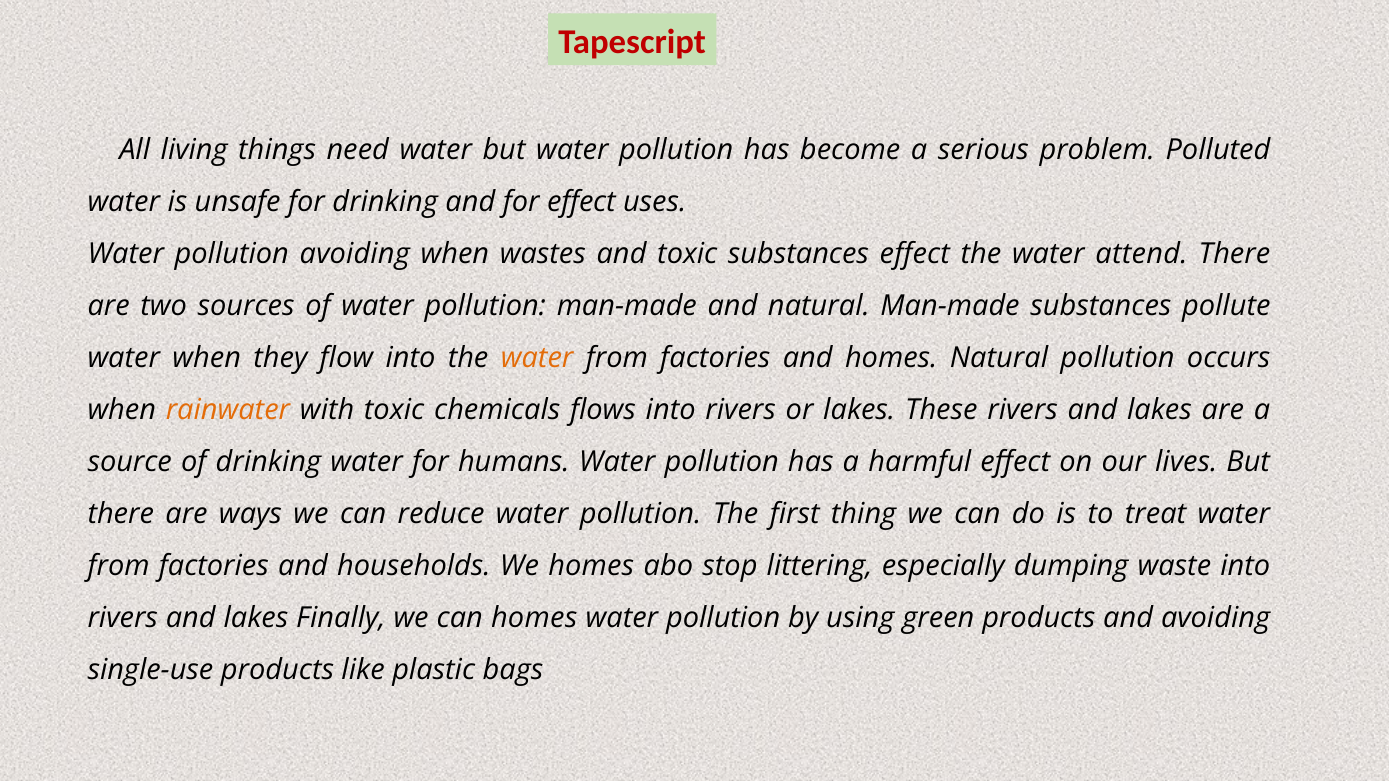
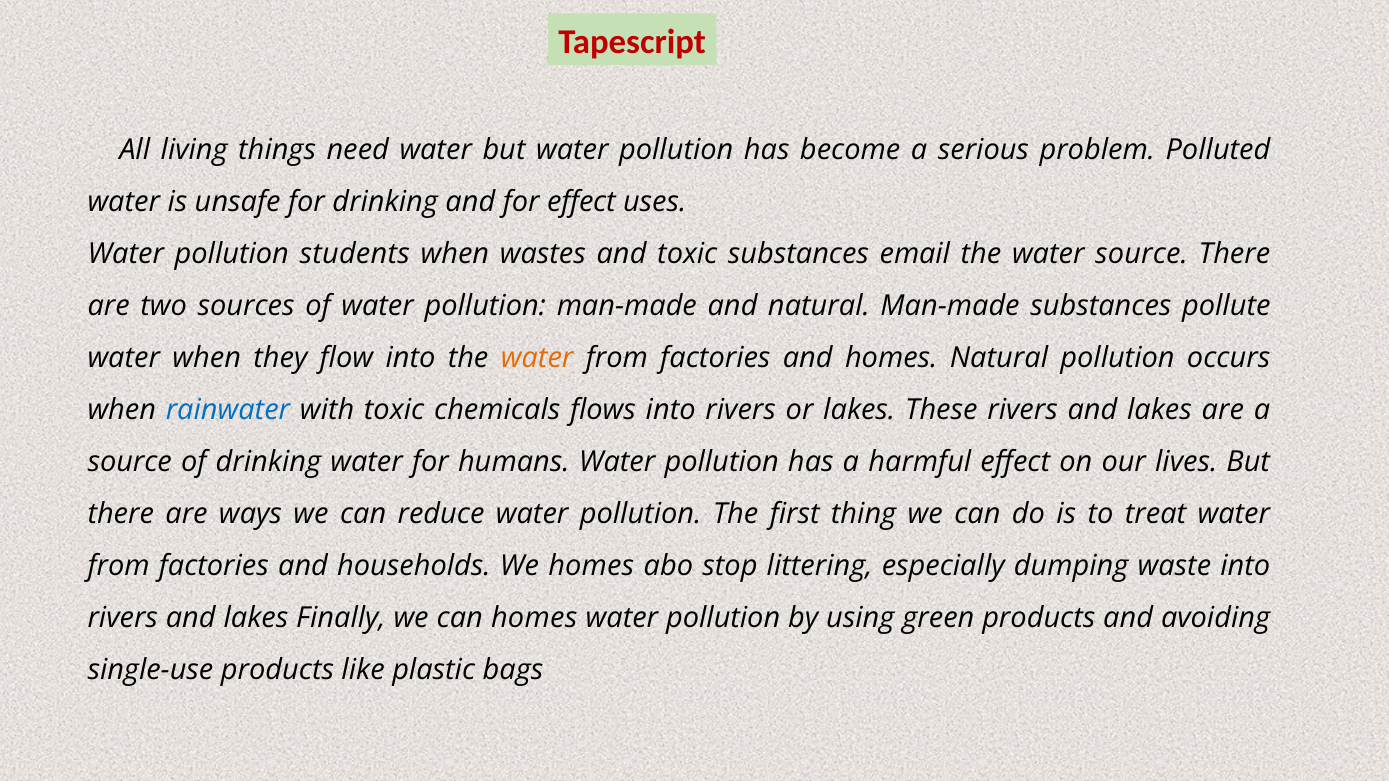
pollution avoiding: avoiding -> students (355, 254)
substances effect: effect -> email (915, 254)
water attend: attend -> source (1142, 254)
rainwater colour: orange -> blue (228, 410)
